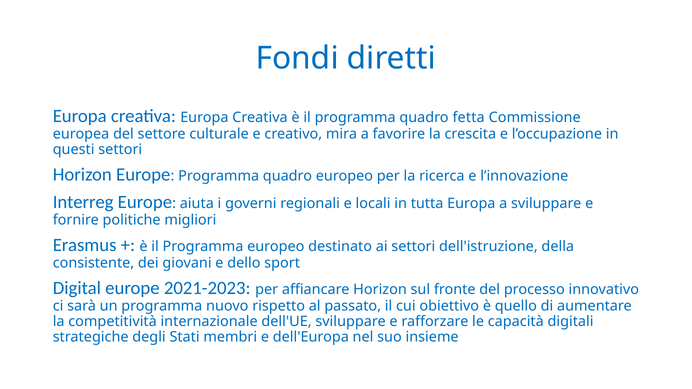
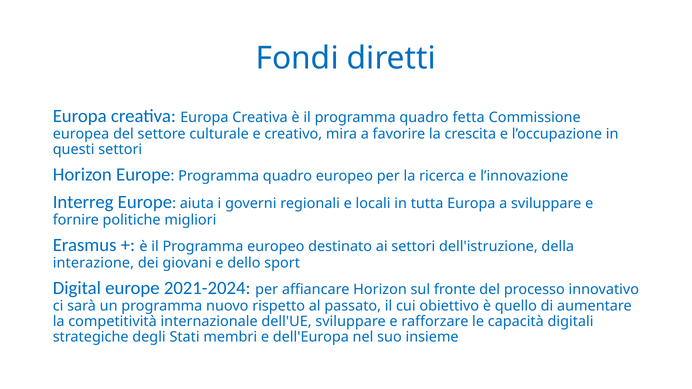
consistente: consistente -> interazione (93, 263)
2021-2023: 2021-2023 -> 2021-2024 (207, 288)
